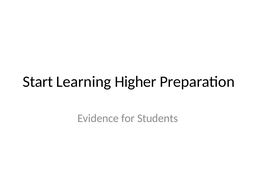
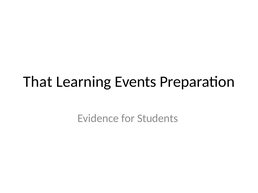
Start: Start -> That (38, 82)
Higher: Higher -> Events (135, 82)
